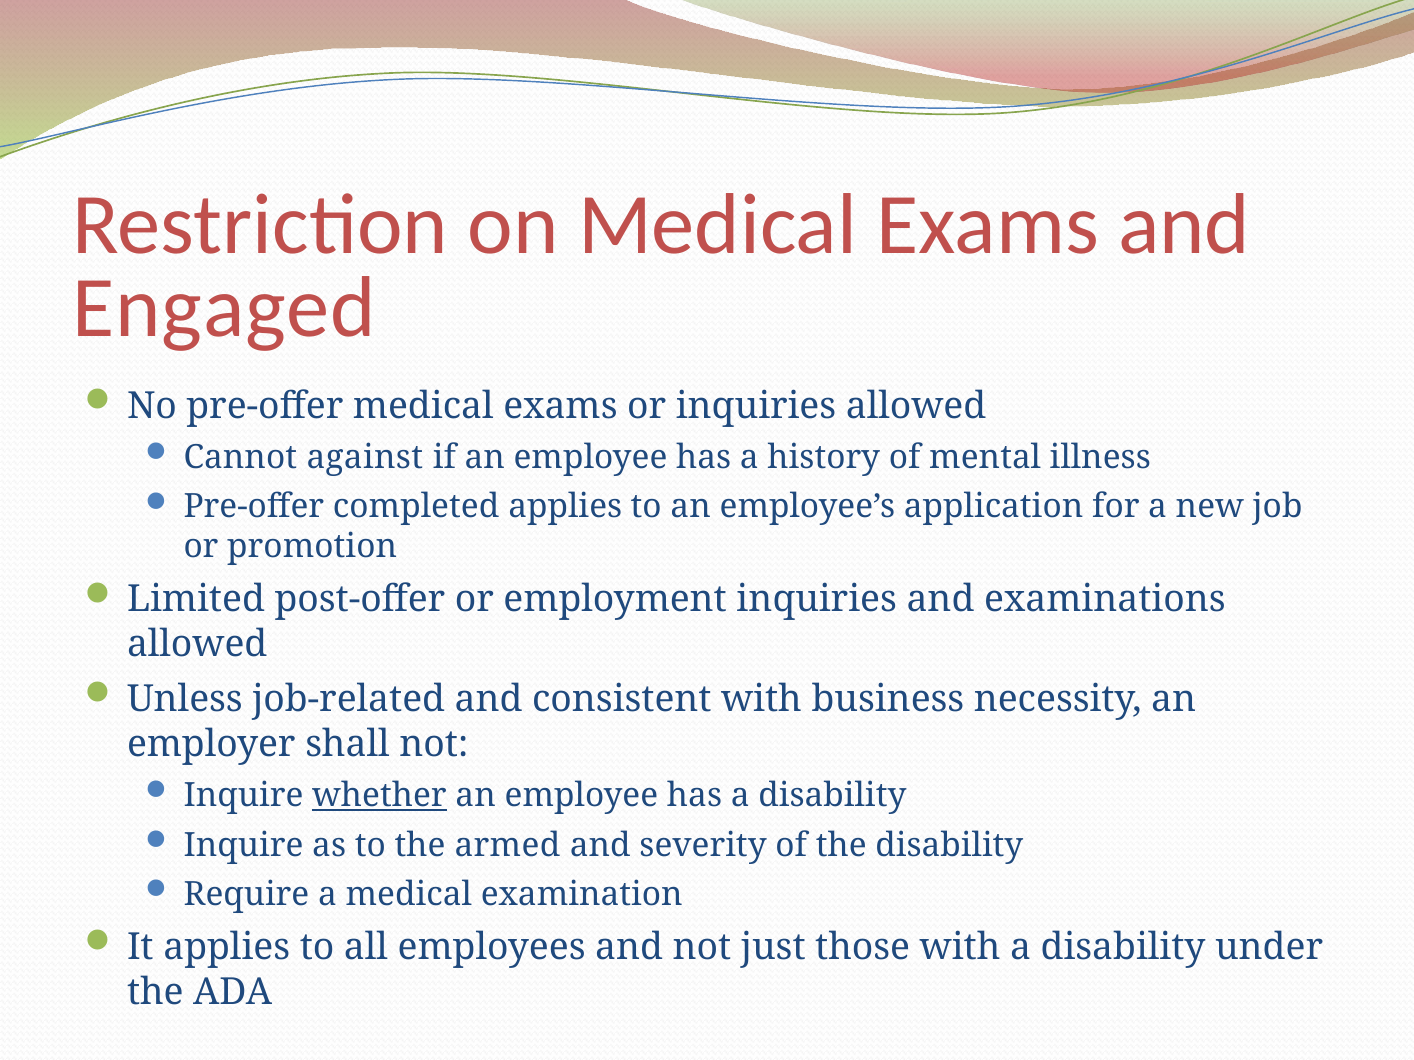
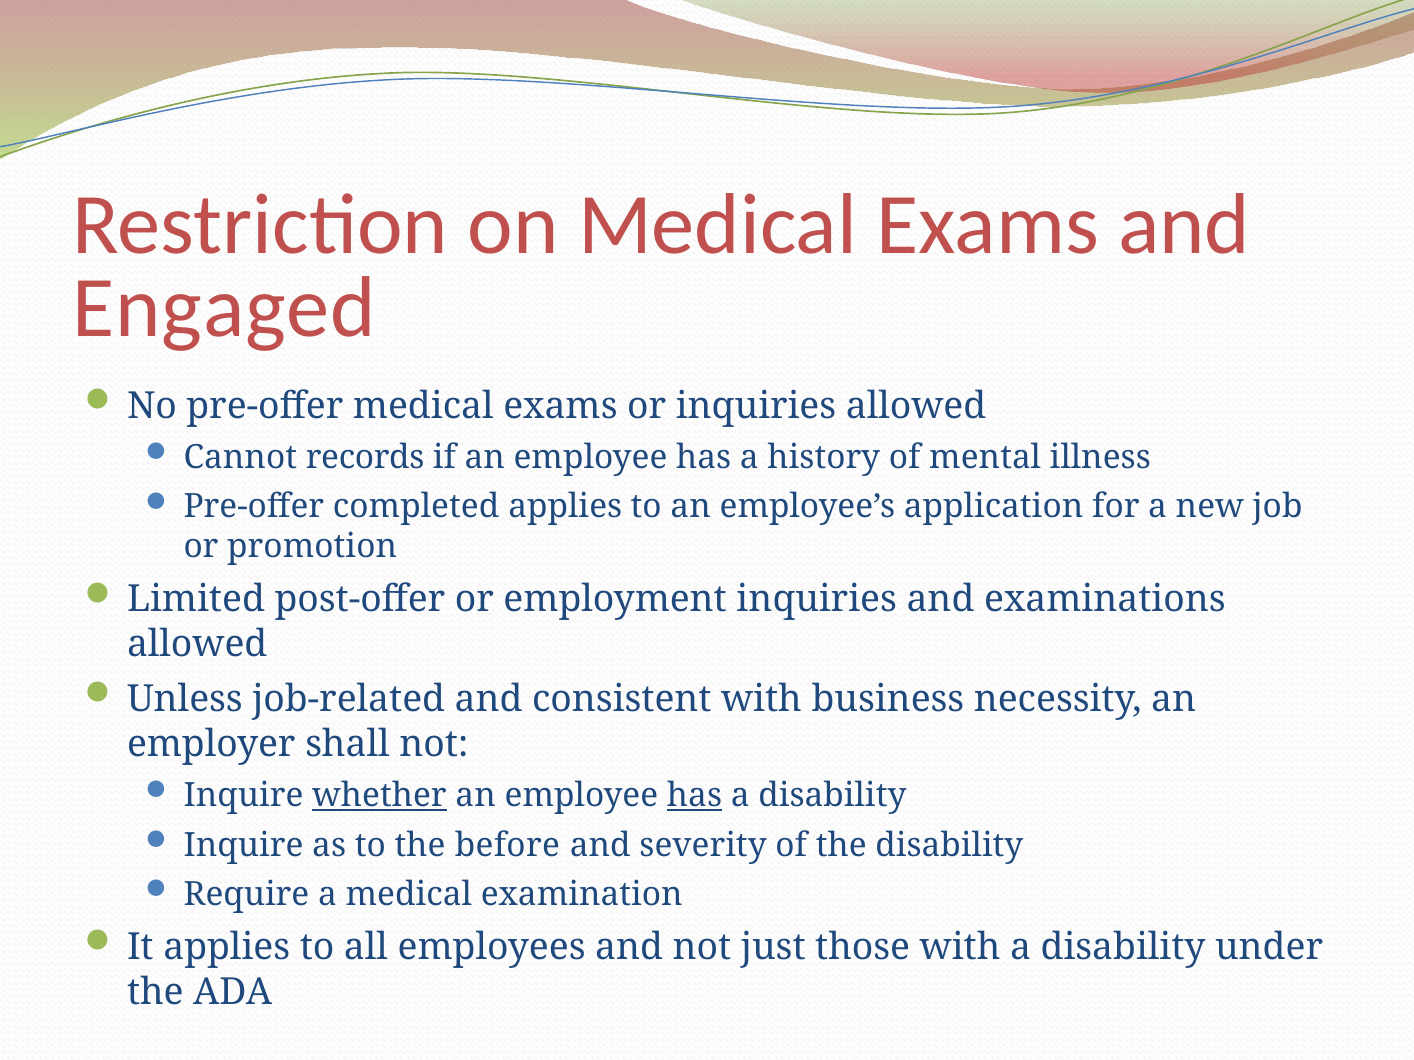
against: against -> records (365, 457)
has underline: none -> present (695, 796)
armed: armed -> before (507, 845)
